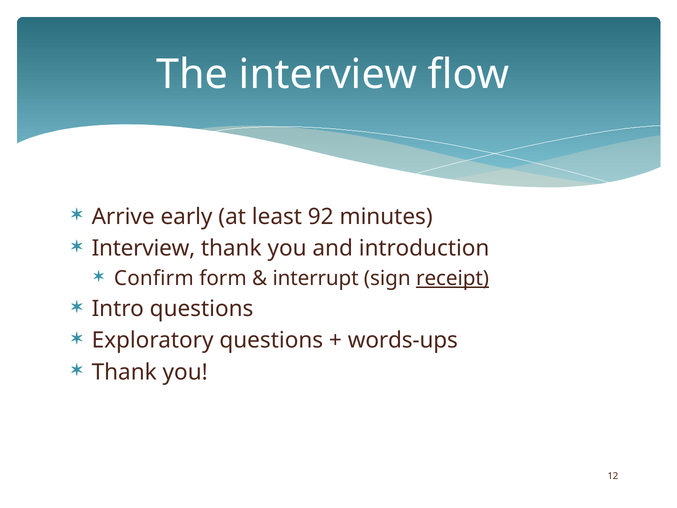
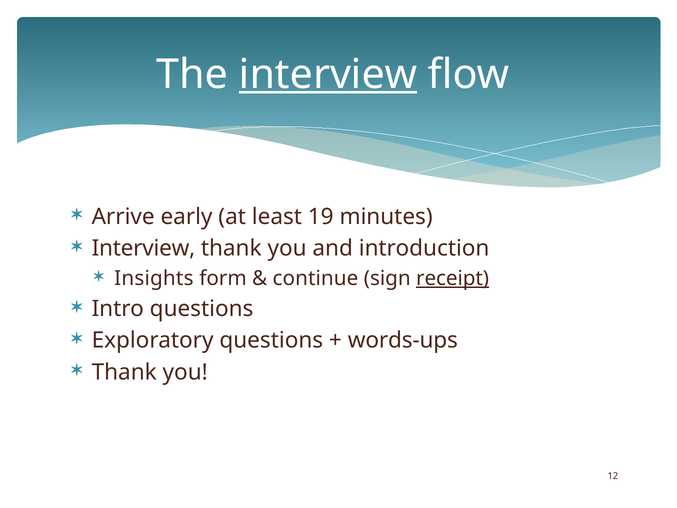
interview underline: none -> present (328, 74)
92: 92 -> 19 (321, 217)
Confirm: Confirm -> Insights (154, 278)
interrupt: interrupt -> continue (315, 278)
